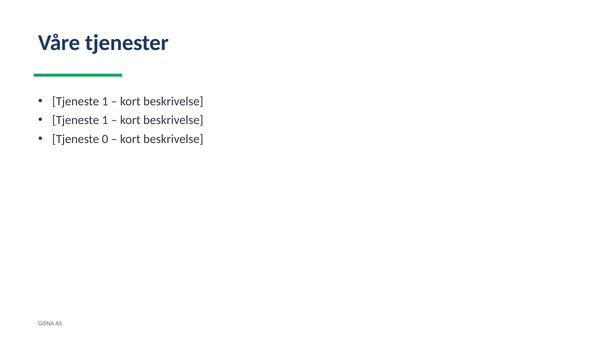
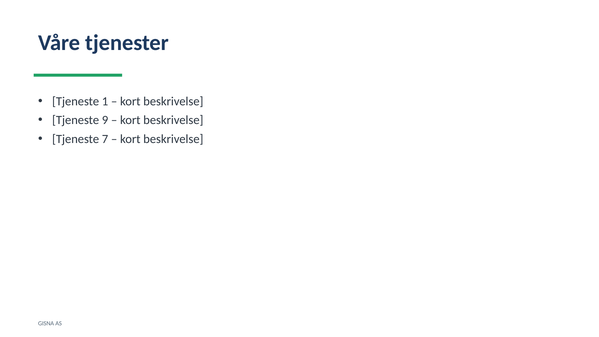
1: 1 -> 9 (105, 120)
0: 0 -> 7 (105, 139)
